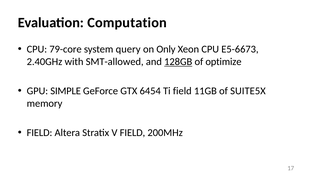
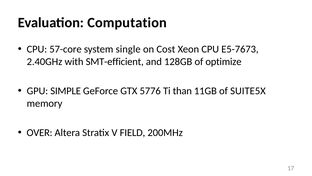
79-core: 79-core -> 57-core (66, 49)
query: query -> single (128, 49)
Only: Only -> Cost (166, 49)
E5-6673: E5-6673 -> E5-7673 (240, 49)
SMT-allowed: SMT-allowed -> SMT-efficient (115, 62)
128GB underline: present -> none (178, 62)
6454: 6454 -> 5776 (150, 91)
Ti field: field -> than (182, 91)
FIELD: FIELD -> OVER (40, 132)
